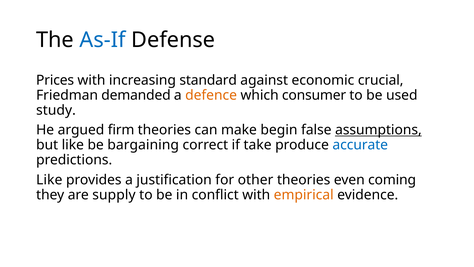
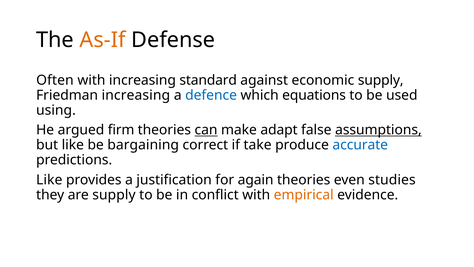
As-If colour: blue -> orange (103, 40)
Prices: Prices -> Often (55, 80)
economic crucial: crucial -> supply (381, 80)
Friedman demanded: demanded -> increasing (136, 95)
defence colour: orange -> blue (211, 95)
consumer: consumer -> equations (314, 95)
study: study -> using (56, 110)
can underline: none -> present (206, 130)
begin: begin -> adapt (279, 130)
other: other -> again (256, 180)
coming: coming -> studies (392, 180)
